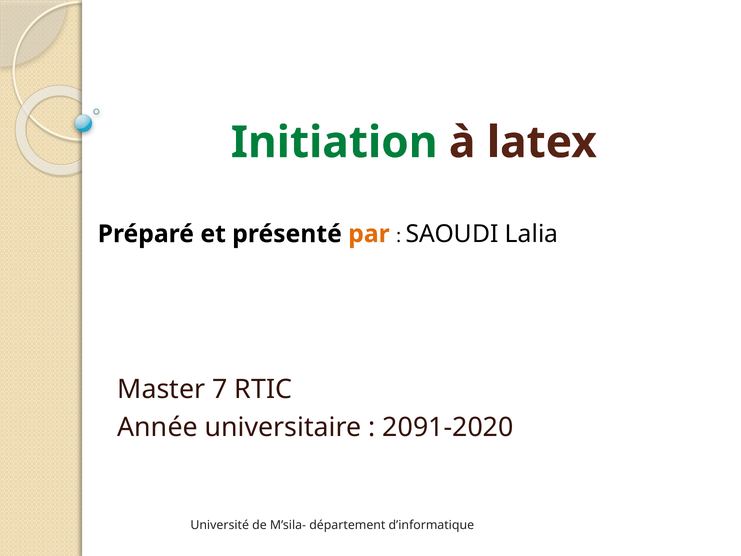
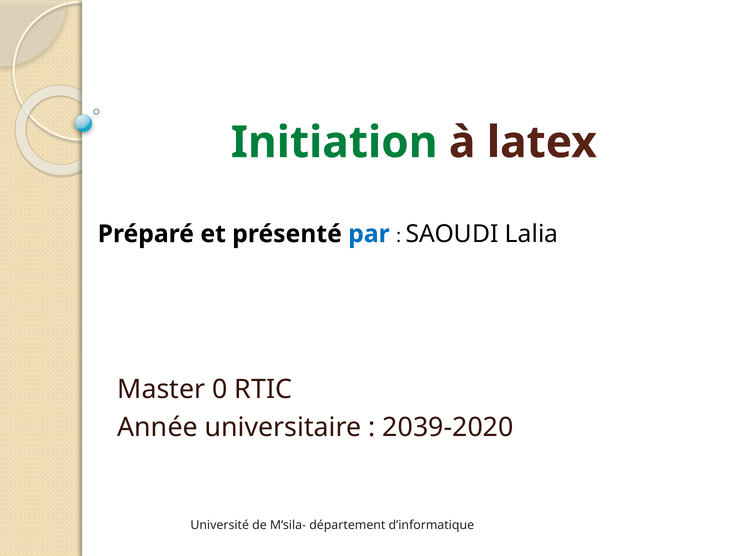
par colour: orange -> blue (369, 234)
7: 7 -> 0 (220, 389)
2091-2020: 2091-2020 -> 2039-2020 (448, 427)
